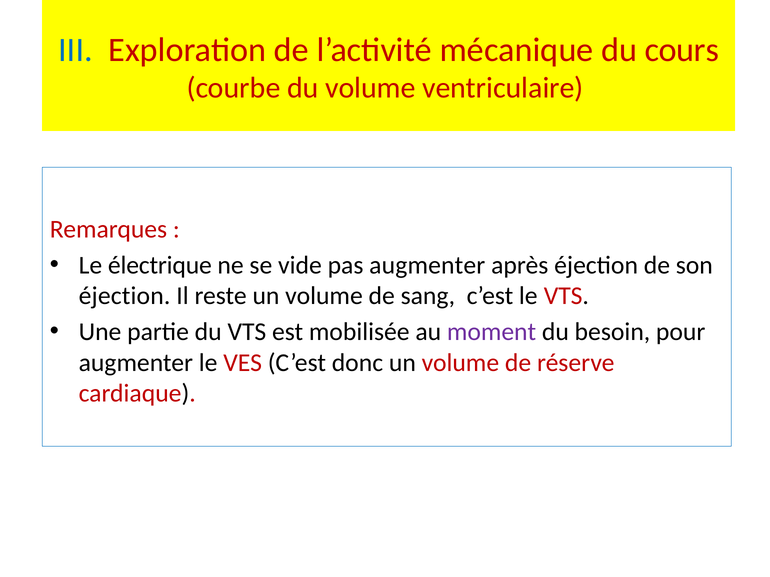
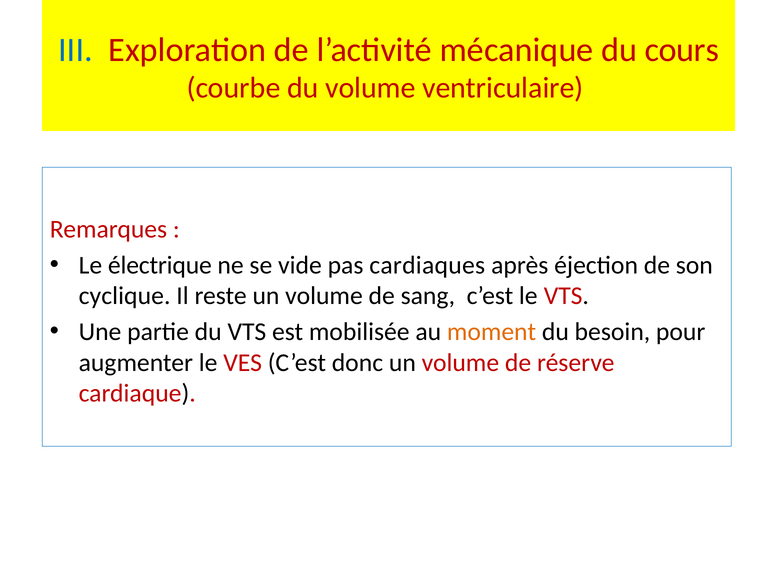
pas augmenter: augmenter -> cardiaques (427, 265)
éjection: éjection -> cyclique (125, 296)
moment colour: purple -> orange (492, 332)
